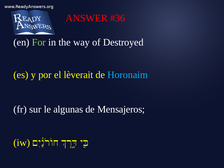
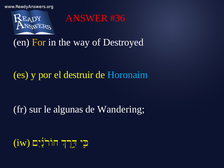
For colour: light green -> yellow (39, 42)
lèverait: lèverait -> destruir (78, 75)
Mensajeros: Mensajeros -> Wandering (121, 109)
